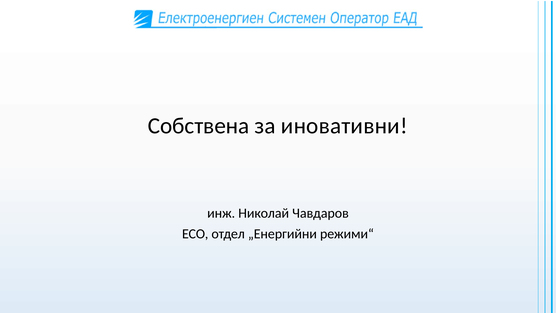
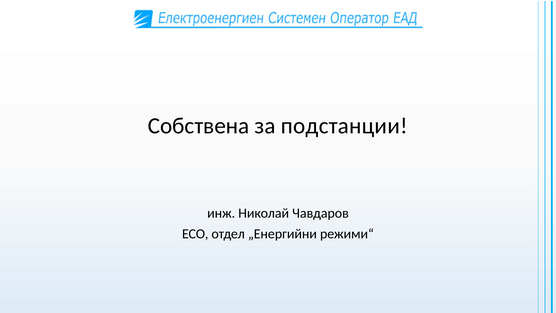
иновативни: иновативни -> подстанции (344, 126)
